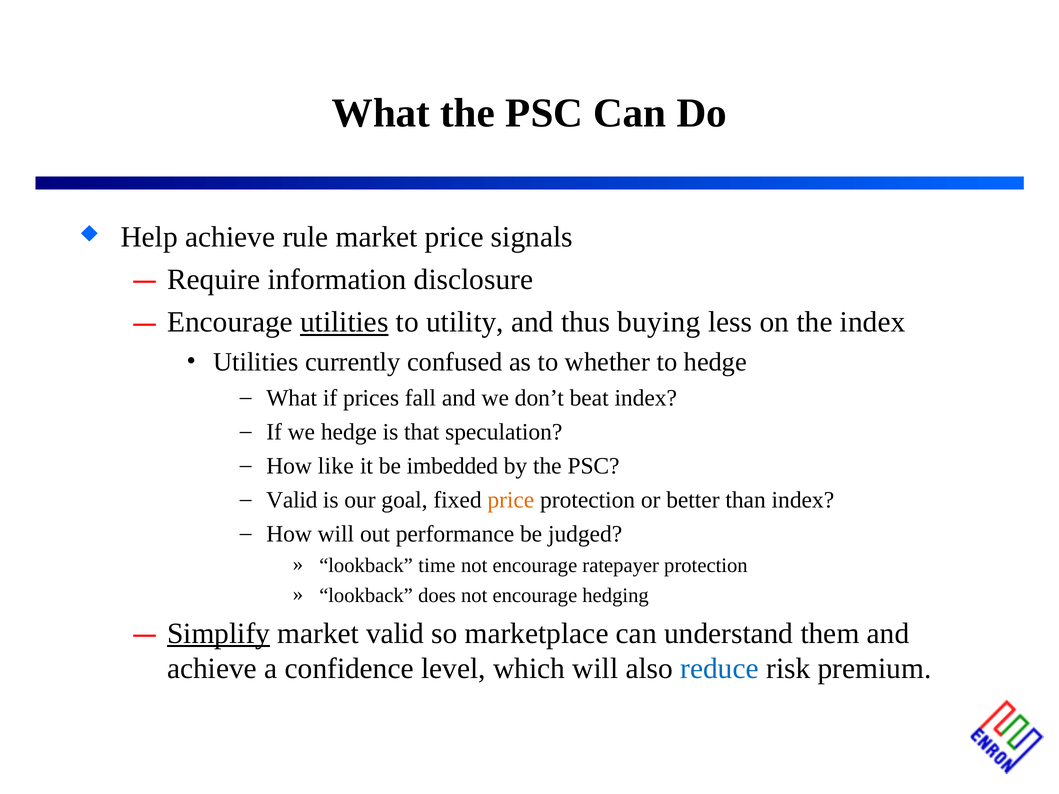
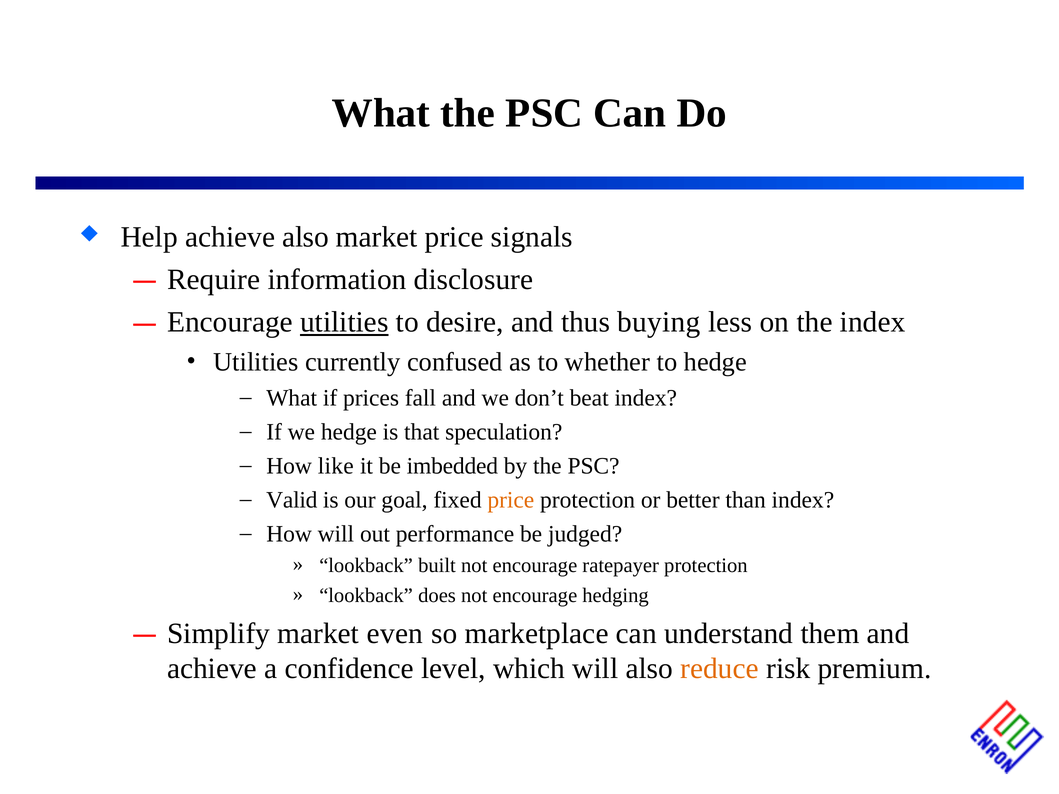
achieve rule: rule -> also (306, 237)
utility: utility -> desire (465, 322)
time: time -> built (437, 566)
Simplify underline: present -> none (219, 634)
market valid: valid -> even (395, 634)
reduce colour: blue -> orange (720, 669)
